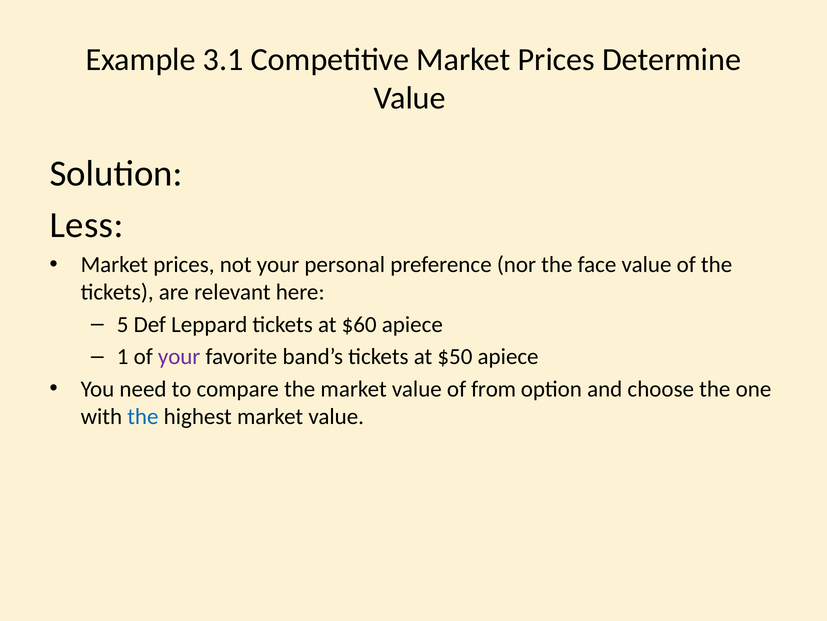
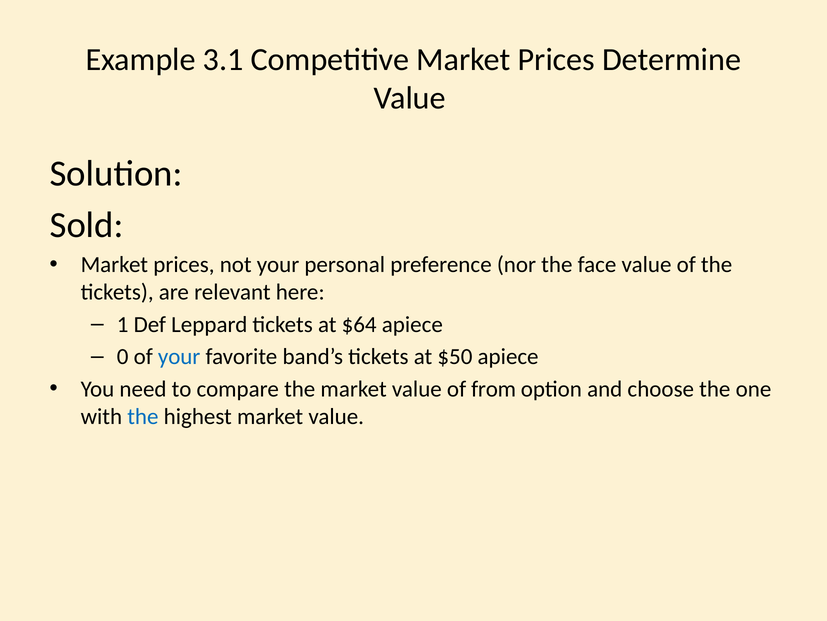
Less: Less -> Sold (87, 225)
5: 5 -> 1 (123, 324)
$60: $60 -> $64 (359, 324)
1: 1 -> 0 (123, 356)
your colour: purple -> blue (179, 356)
